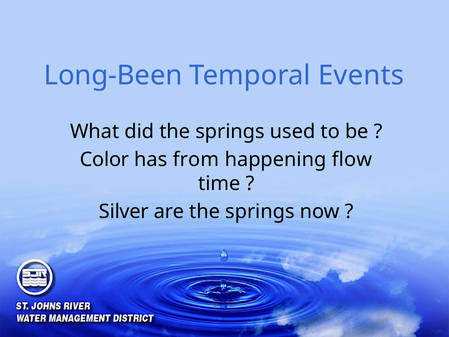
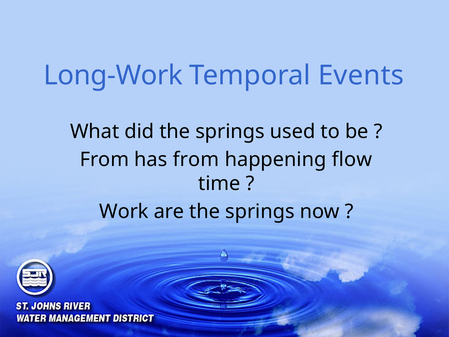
Long-Been: Long-Been -> Long-Work (113, 75)
Color: Color -> From (104, 160)
Silver: Silver -> Work (124, 211)
